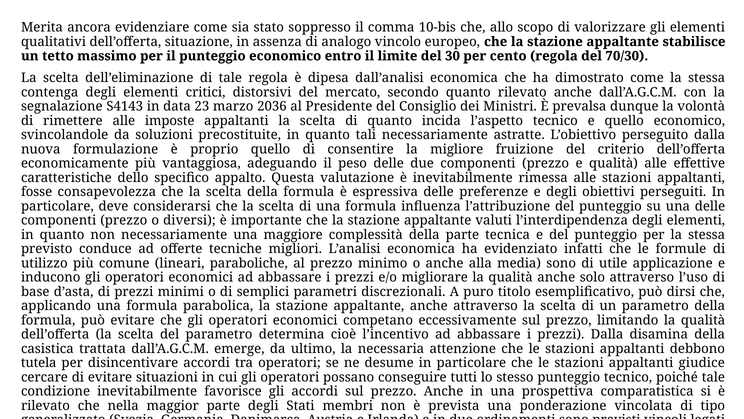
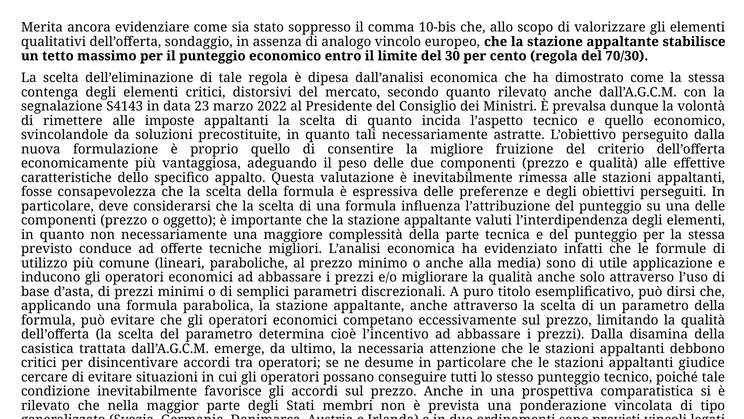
situazione: situazione -> sondaggio (199, 42)
2036: 2036 -> 2022 (272, 106)
diversi: diversi -> oggetto (190, 220)
tutela: tutela -> critici (39, 363)
